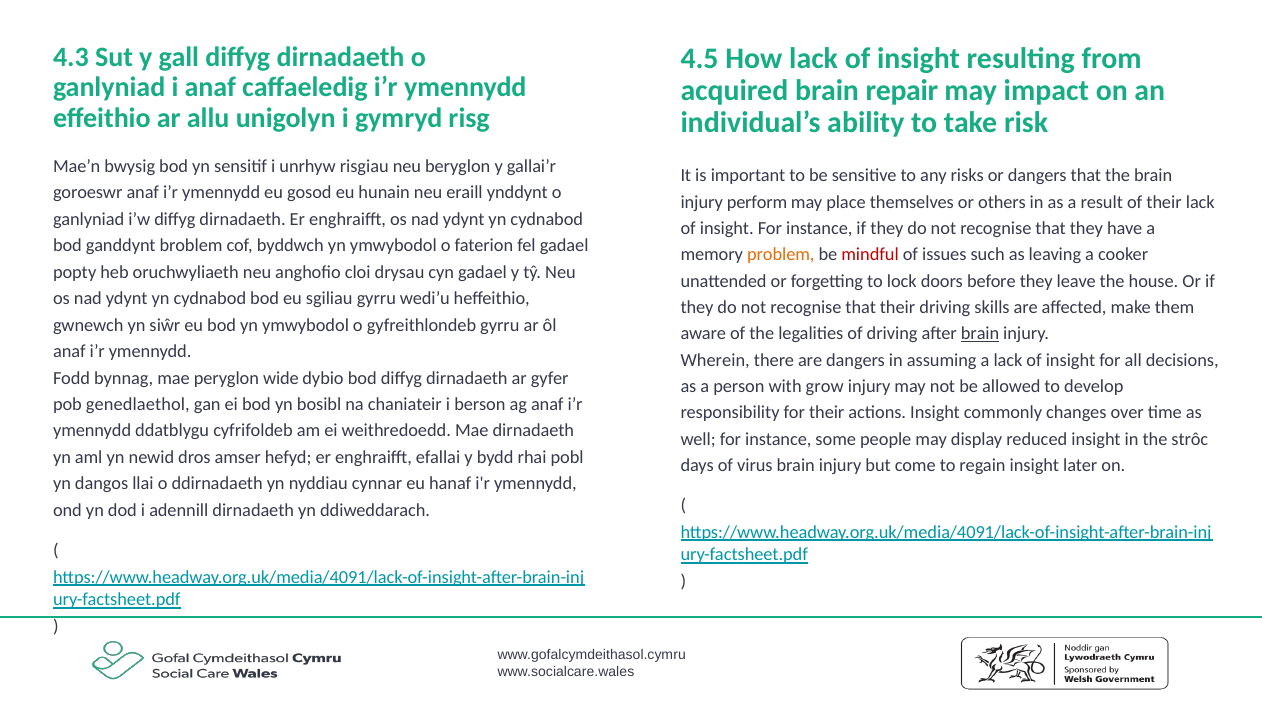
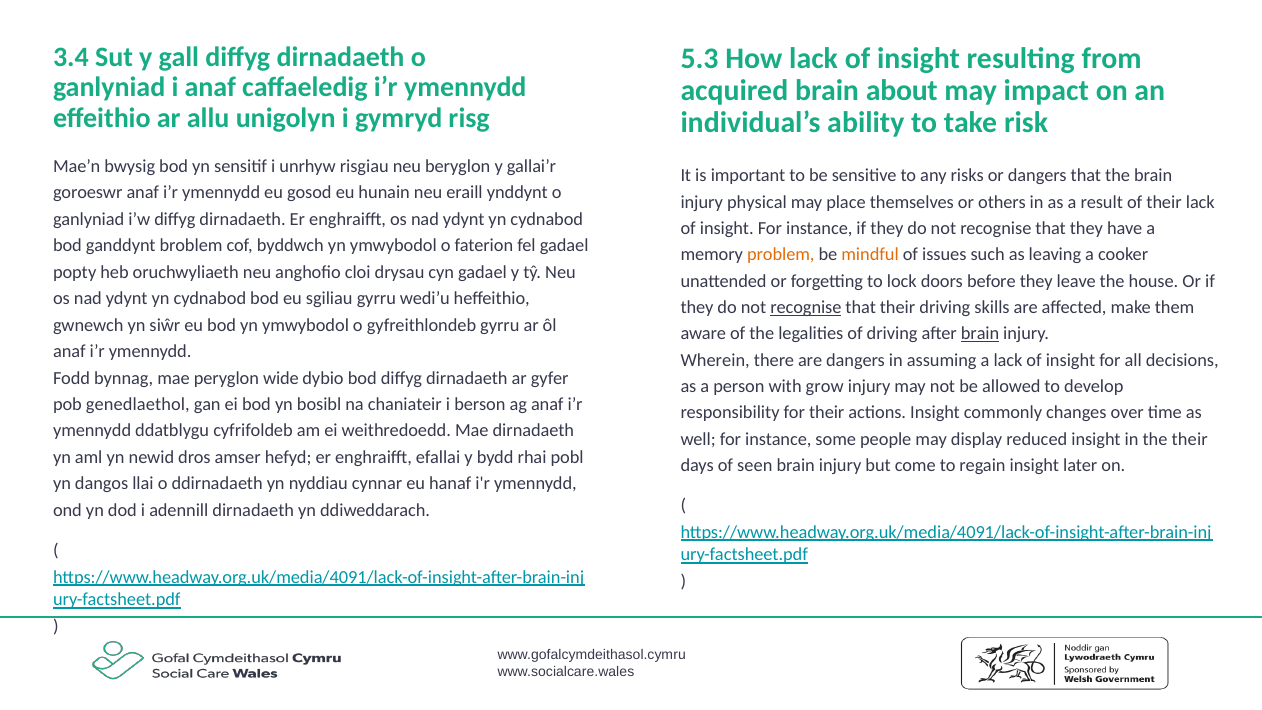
4.3: 4.3 -> 3.4 (71, 57)
4.5: 4.5 -> 5.3 (700, 58)
repair: repair -> about (902, 91)
perform: perform -> physical (757, 202)
mindful colour: red -> orange (870, 255)
recognise underline: none -> present (806, 307)
the strôc: strôc -> their (1190, 439)
virus: virus -> seen (755, 465)
